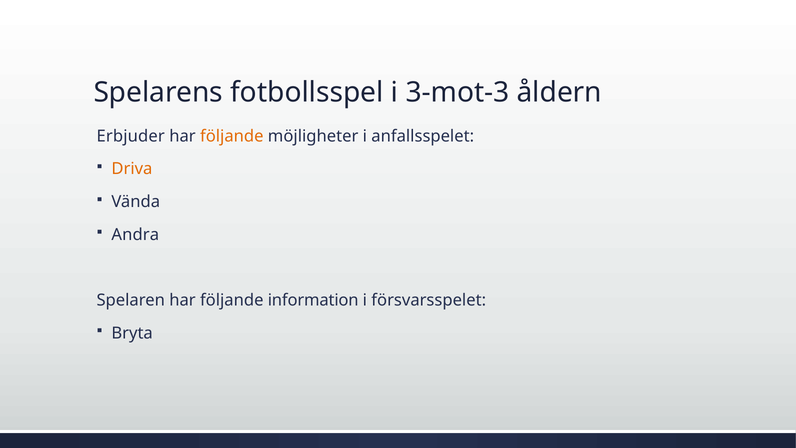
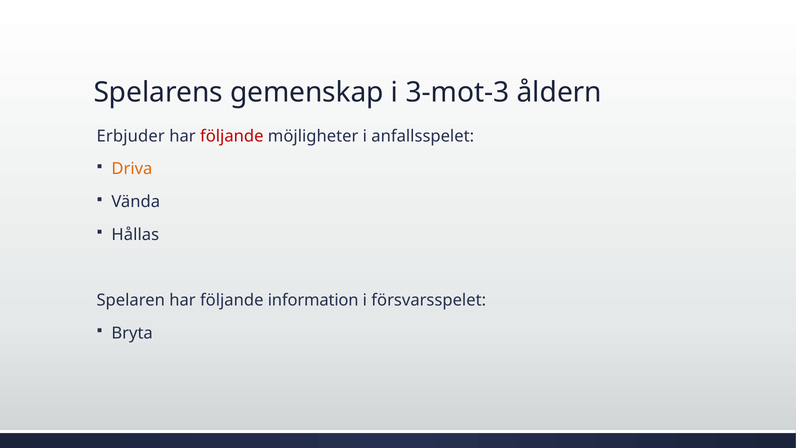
fotbollsspel: fotbollsspel -> gemenskap (307, 93)
följande colour: orange -> red (232, 136)
Andra: Andra -> Hållas (135, 235)
